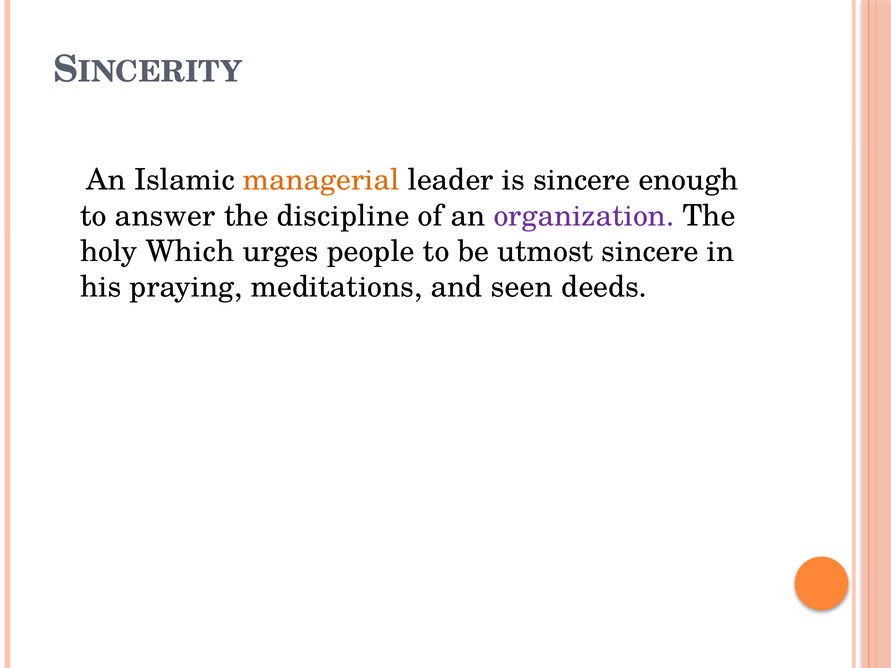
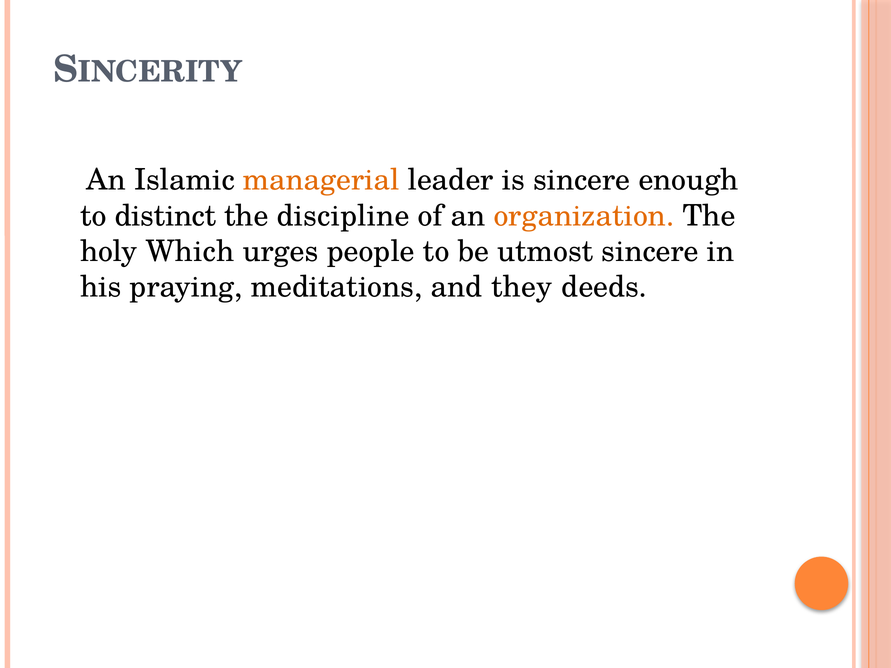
answer: answer -> distinct (165, 216)
organization colour: purple -> orange (584, 216)
seen: seen -> they (522, 287)
